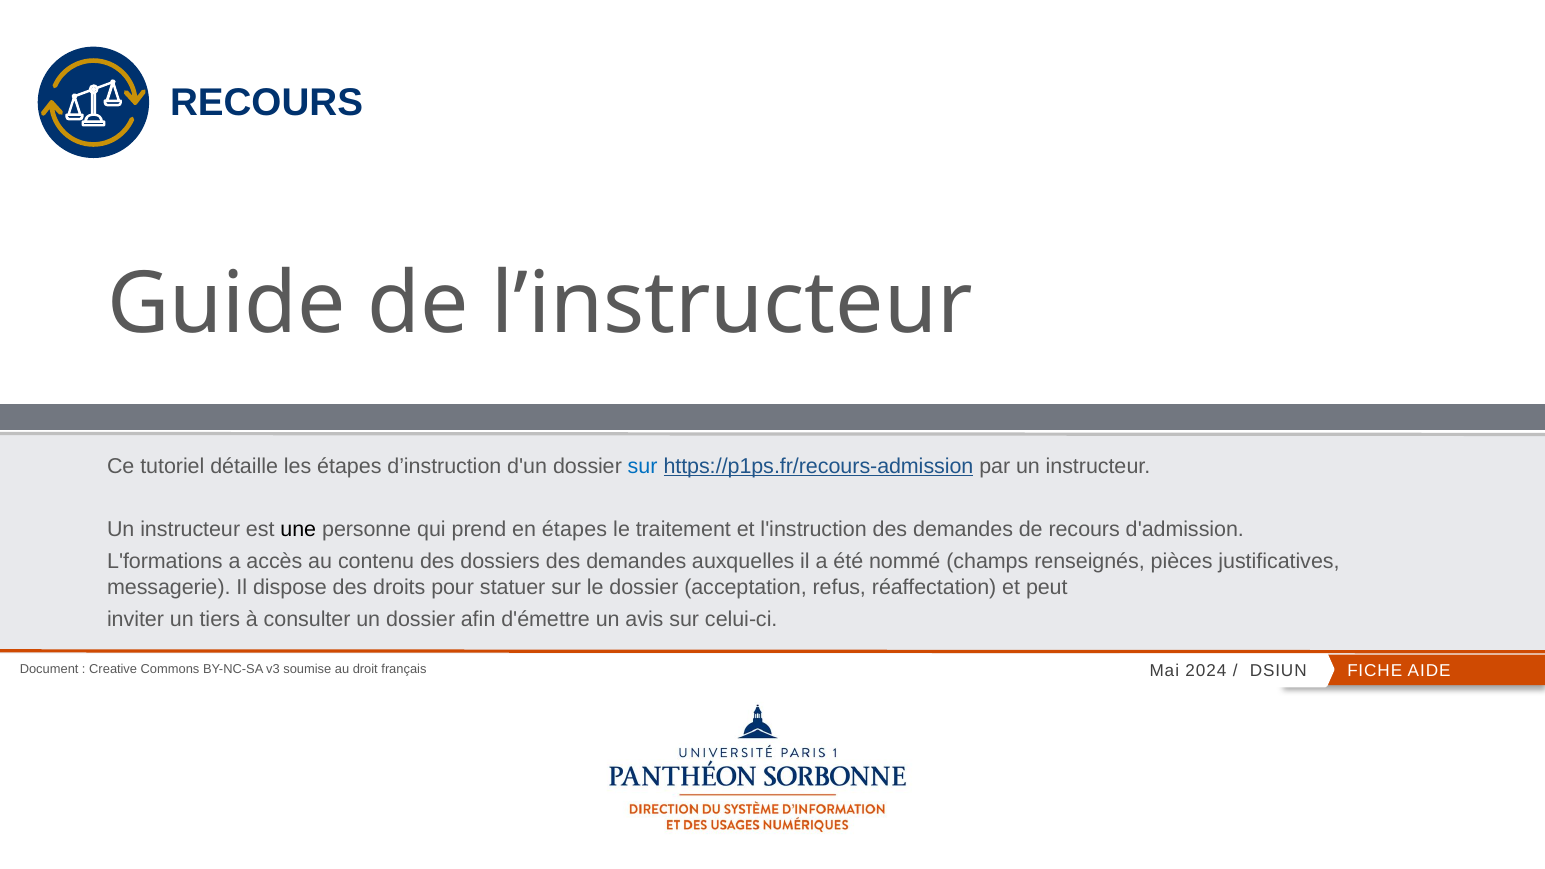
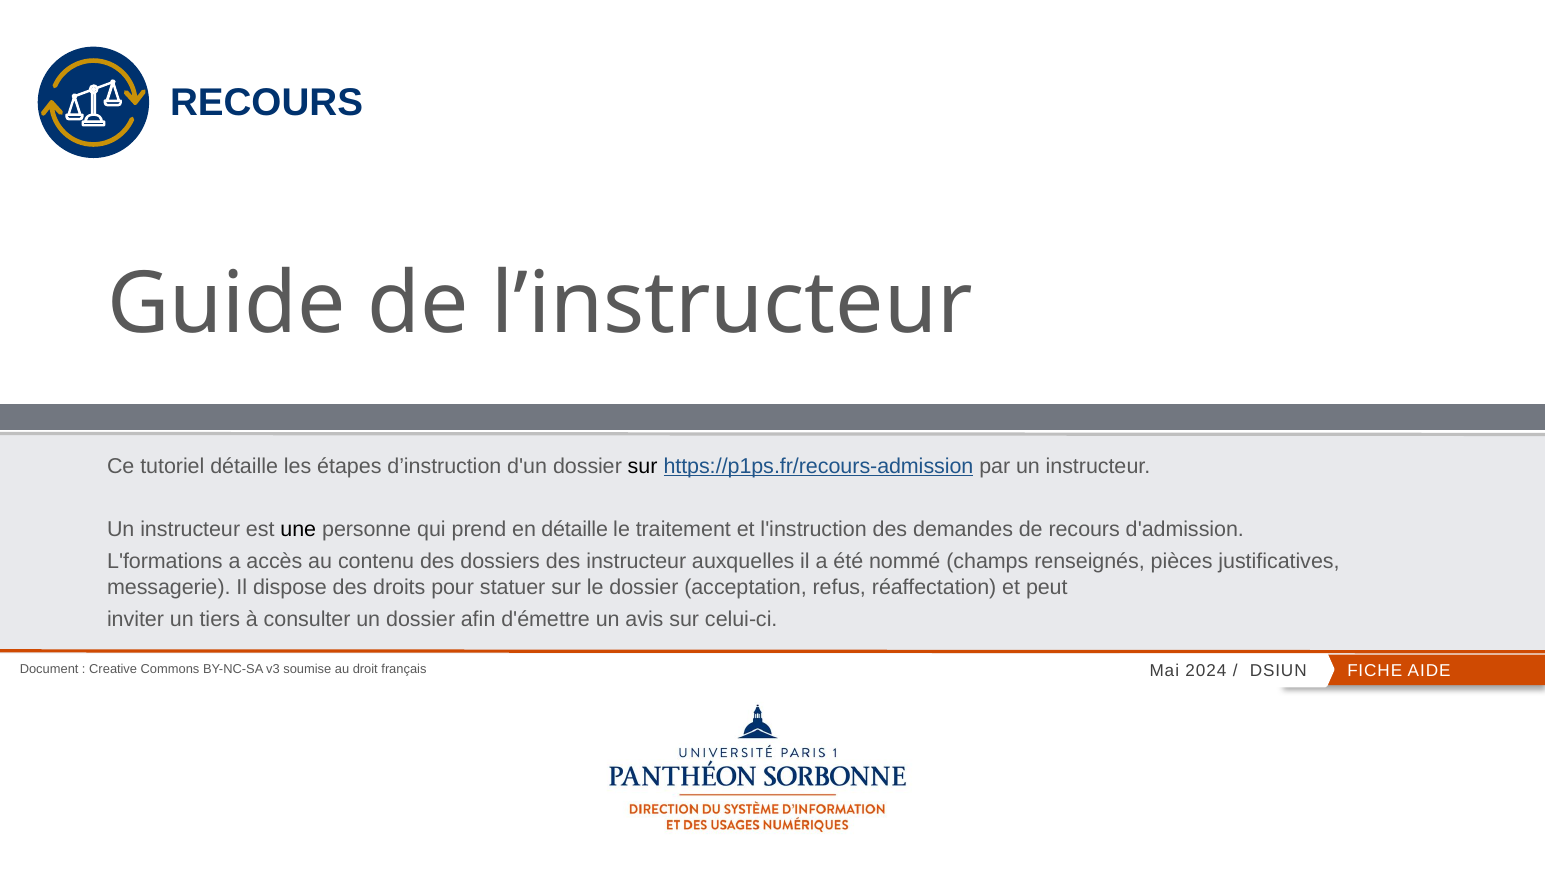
sur colour: blue -> black (643, 466)
en étapes: étapes -> détaille (575, 530)
dossiers des demandes: demandes -> instructeur (636, 562)
